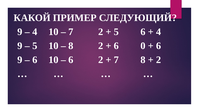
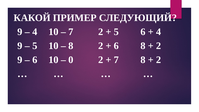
6 0: 0 -> 8 (143, 46)
6: 6 -> 2 (159, 46)
6: 6 -> 0 (71, 60)
